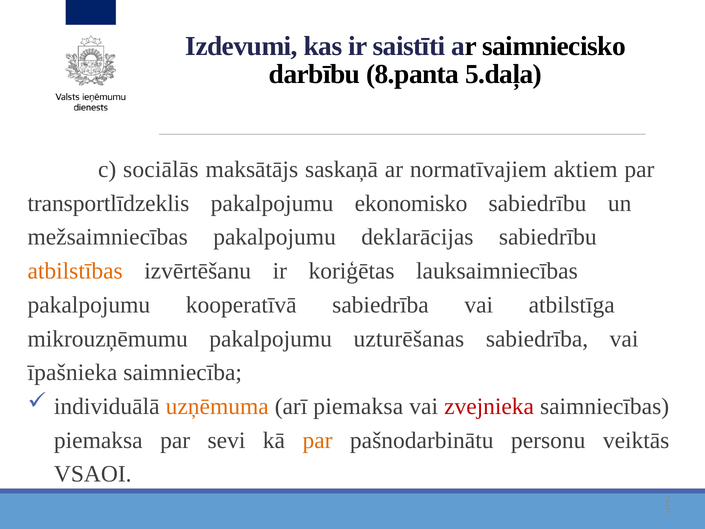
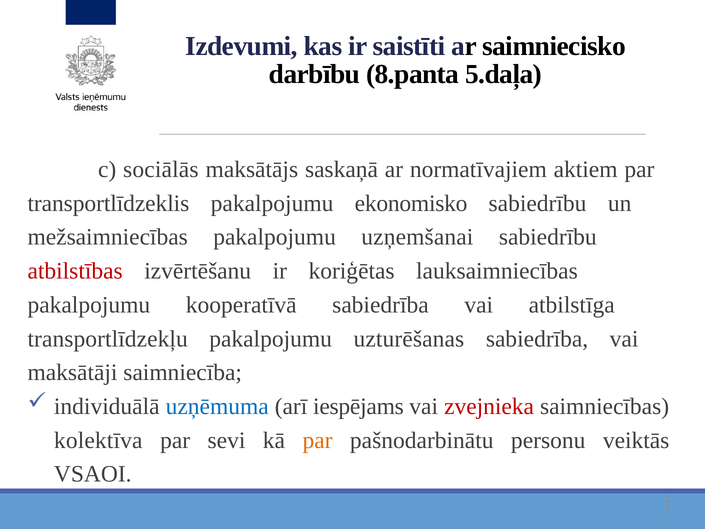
deklarācijas: deklarācijas -> uzņemšanai (417, 237)
atbilstības colour: orange -> red (75, 271)
mikrouzņēmumu: mikrouzņēmumu -> transportlīdzekļu (108, 339)
īpašnieka: īpašnieka -> maksātāji (73, 372)
uzņēmuma colour: orange -> blue (217, 406)
arī piemaksa: piemaksa -> iespējams (358, 406)
piemaksa: piemaksa -> kolektīva (98, 440)
